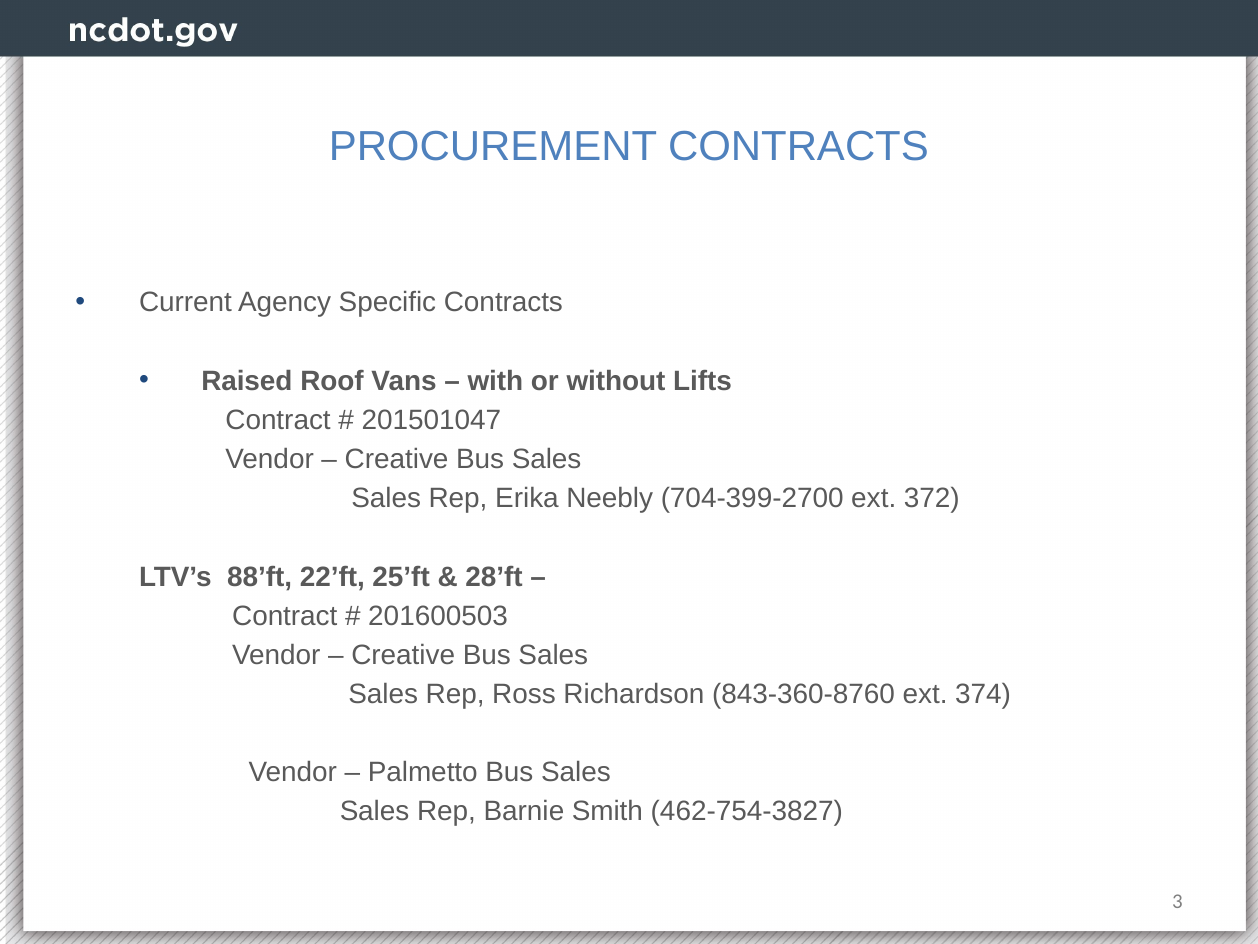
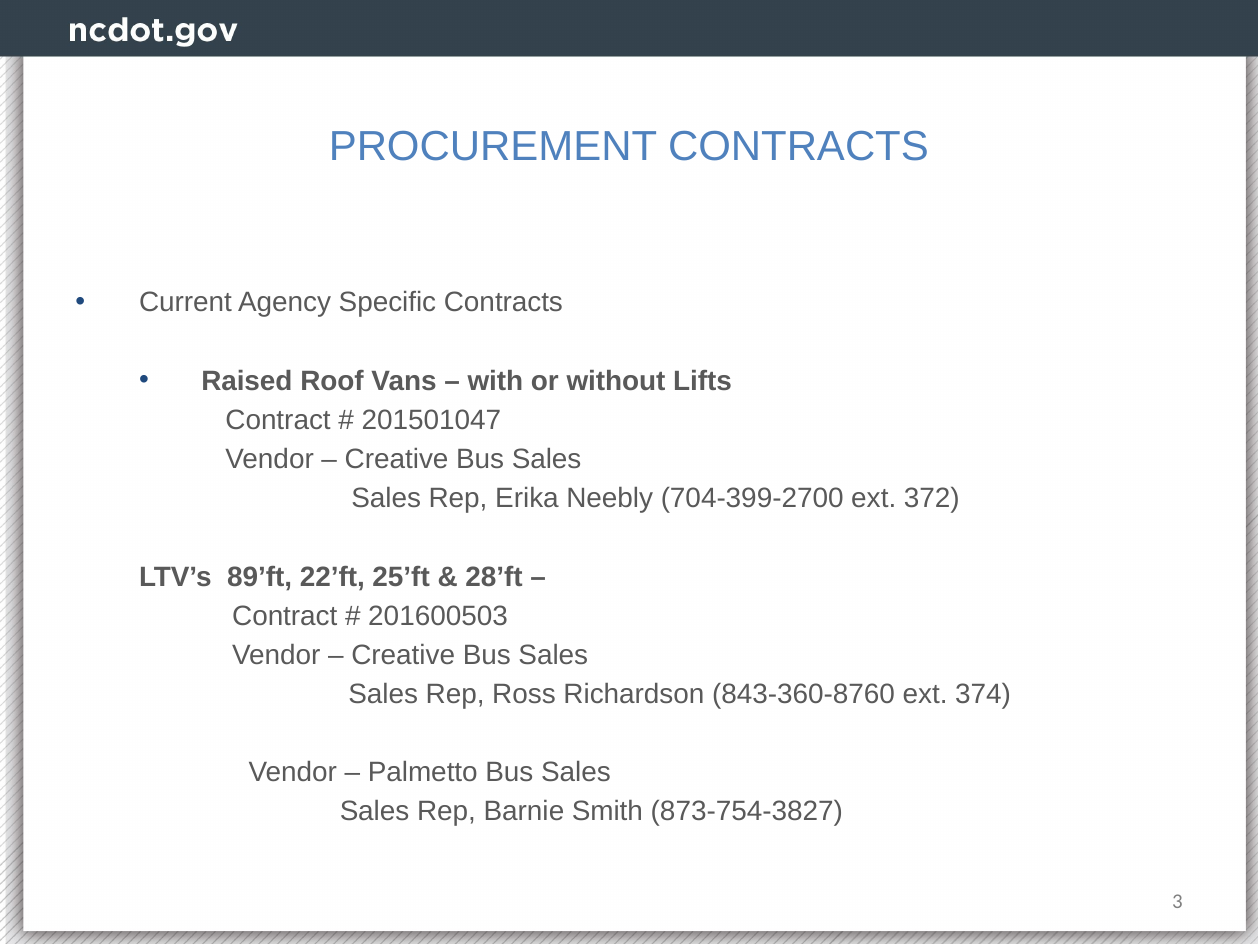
88’ft: 88’ft -> 89’ft (260, 576)
462-754-3827: 462-754-3827 -> 873-754-3827 (747, 811)
